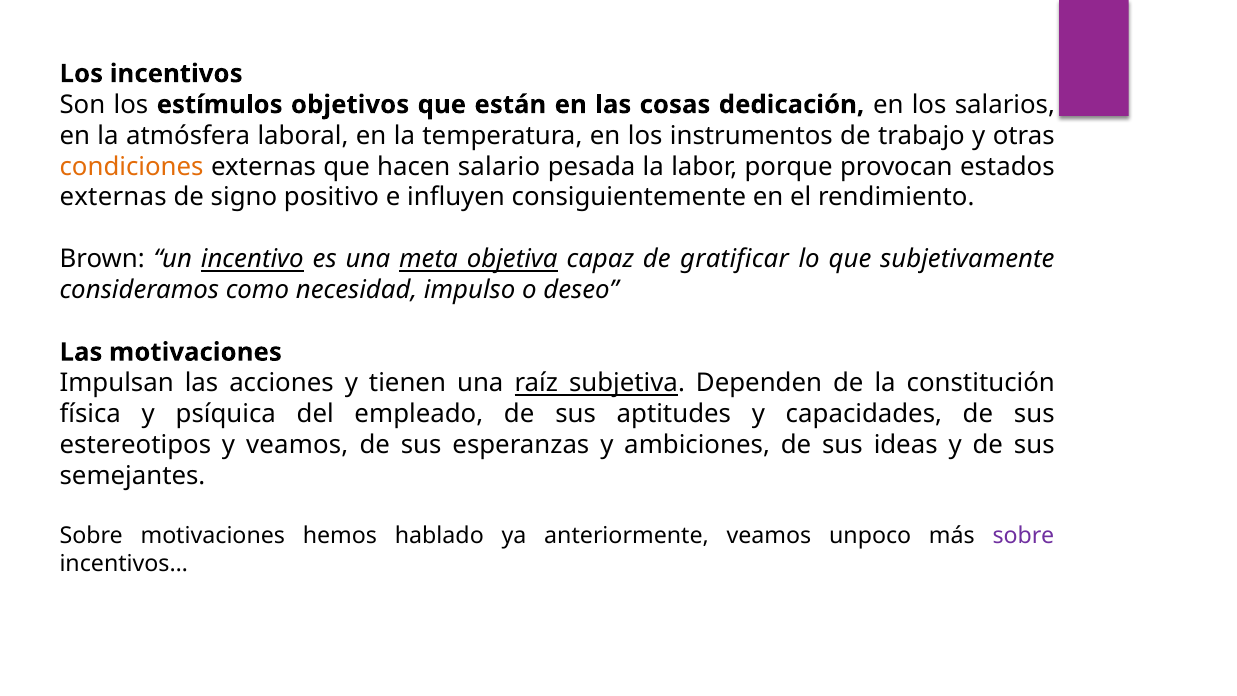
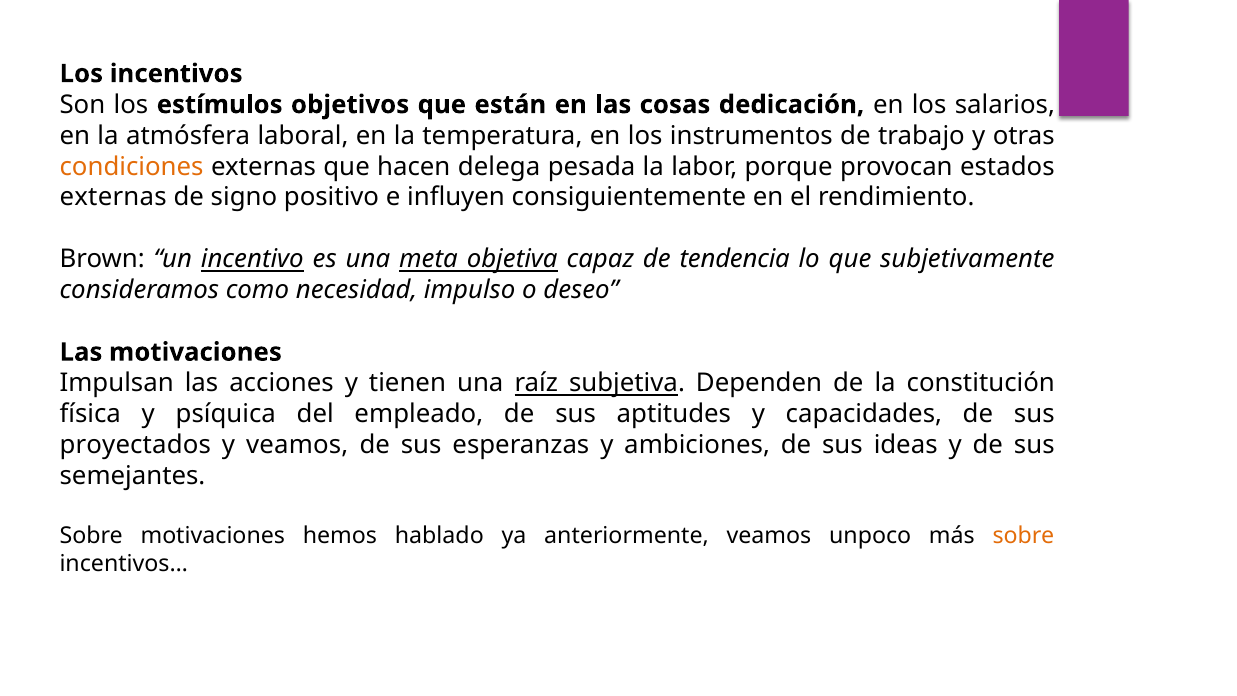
salario: salario -> delega (499, 166)
gratificar: gratificar -> tendencia (735, 259)
estereotipos: estereotipos -> proyectados (135, 445)
sobre colour: purple -> orange (1024, 536)
